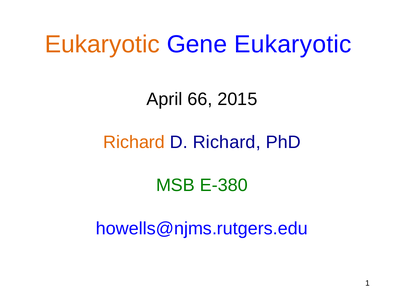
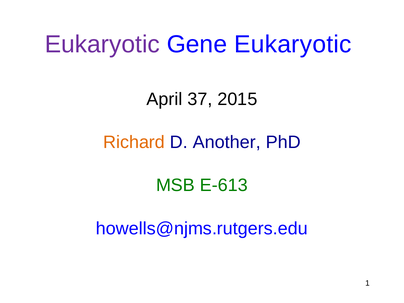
Eukaryotic colour: orange -> purple (102, 44)
66: 66 -> 37 (200, 99)
D Richard: Richard -> Another (227, 142)
E-380: E-380 -> E-613 (224, 185)
